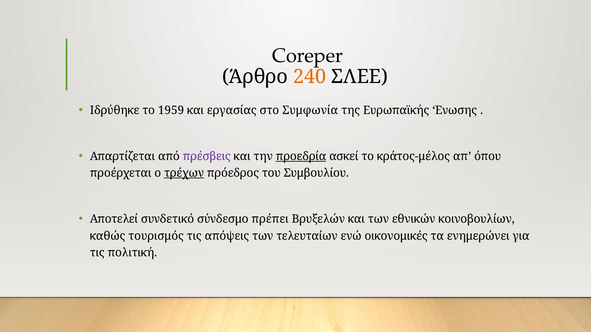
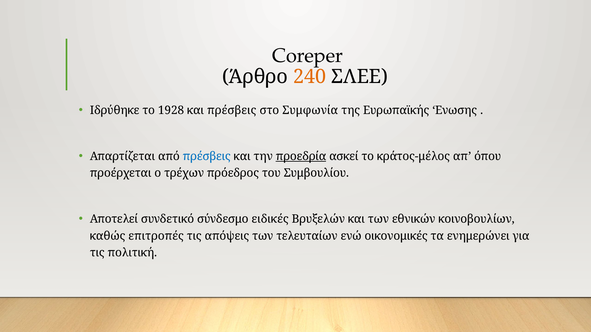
1959: 1959 -> 1928 (171, 111)
και εργασίας: εργασίας -> πρέσβεις (232, 111)
πρέσβεις colour: purple -> blue (207, 157)
τρέχων underline: present -> none (184, 173)
πρέπει: πρέπει -> ειδικές (270, 219)
τουρισμός: τουρισμός -> επιτροπές (156, 236)
